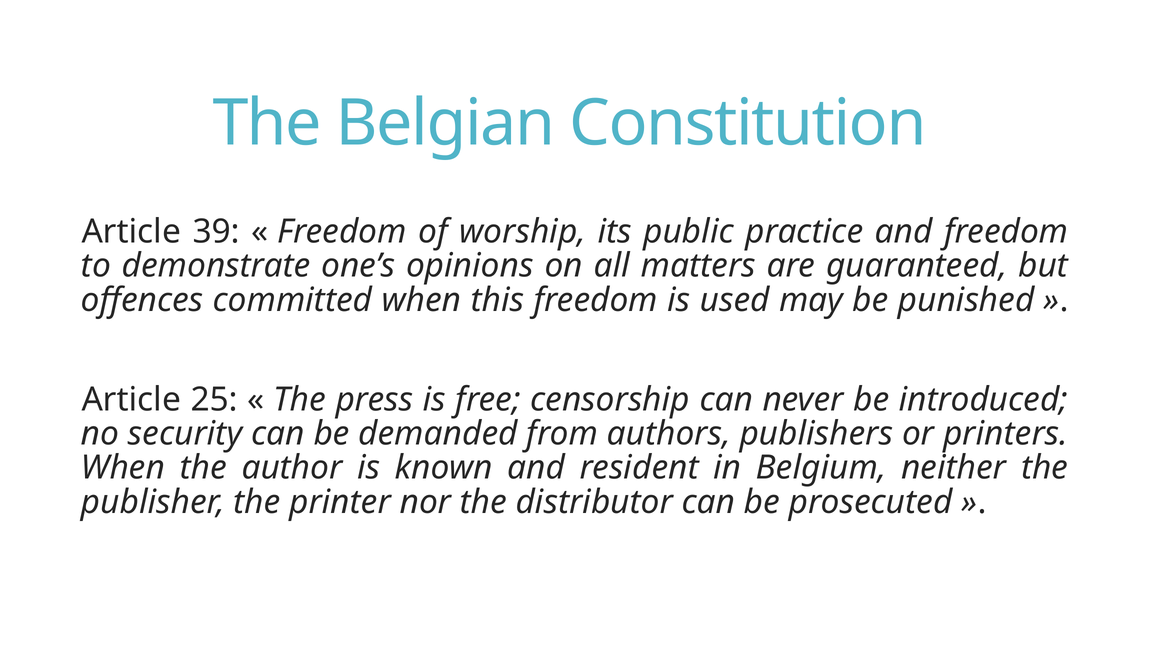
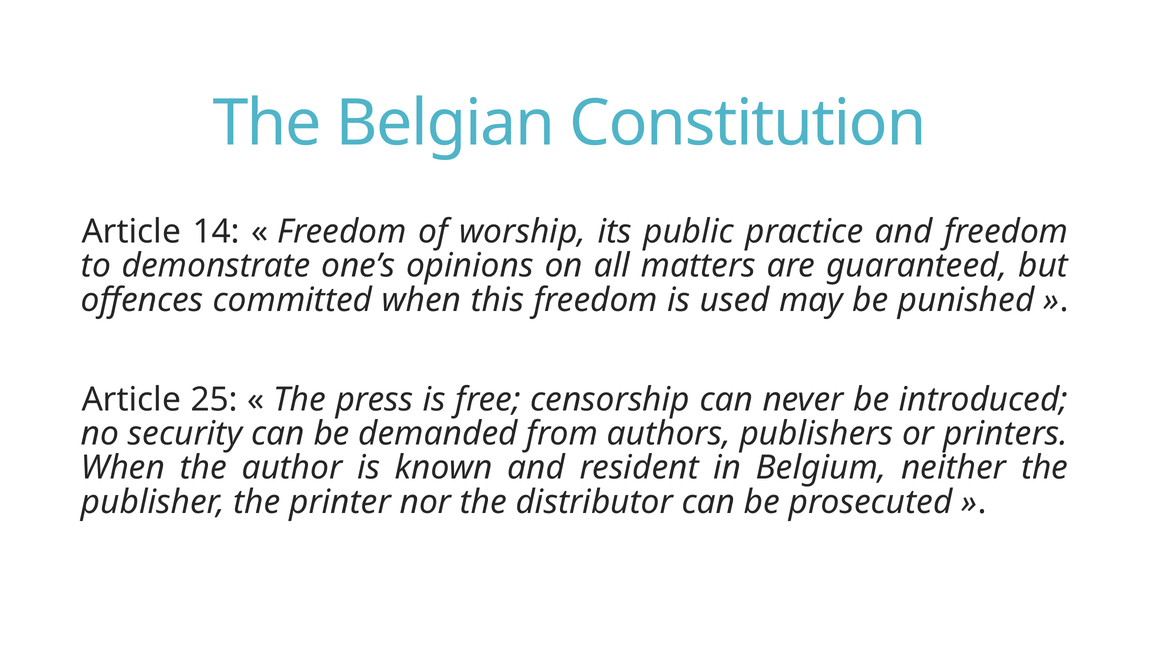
39: 39 -> 14 (216, 232)
